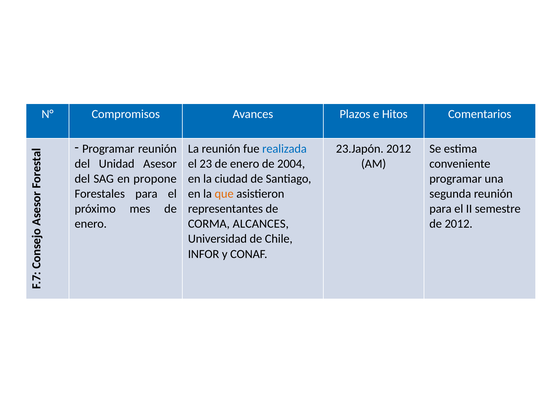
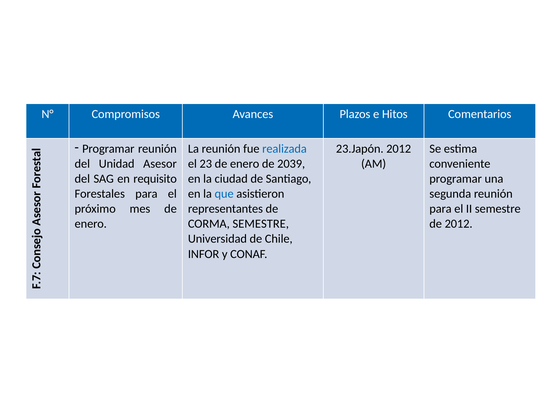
2004: 2004 -> 2039 (291, 164)
propone: propone -> requisito (155, 179)
que colour: orange -> blue (224, 194)
CORMA ALCANCES: ALCANCES -> SEMESTRE (261, 224)
